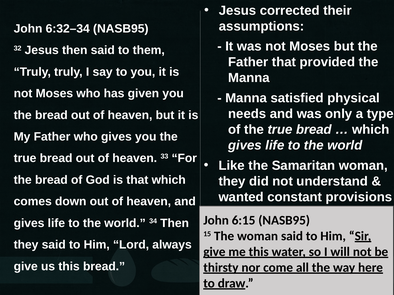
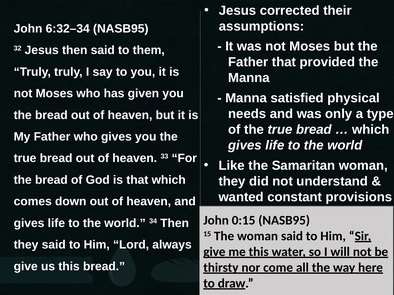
6:15: 6:15 -> 0:15 (244, 221)
